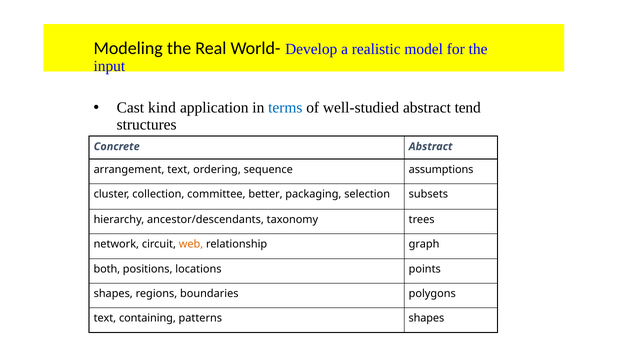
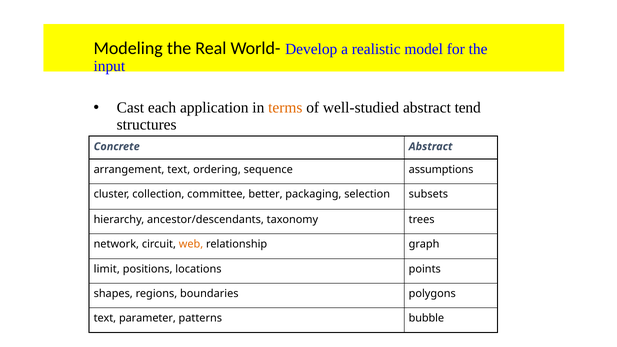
kind: kind -> each (162, 108)
terms colour: blue -> orange (285, 108)
both: both -> limit (107, 269)
containing: containing -> parameter (147, 318)
patterns shapes: shapes -> bubble (426, 318)
